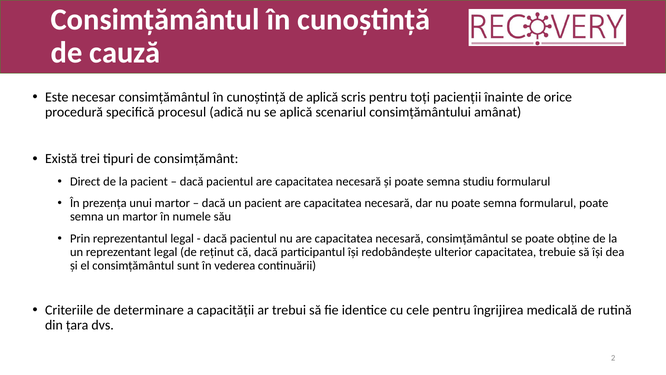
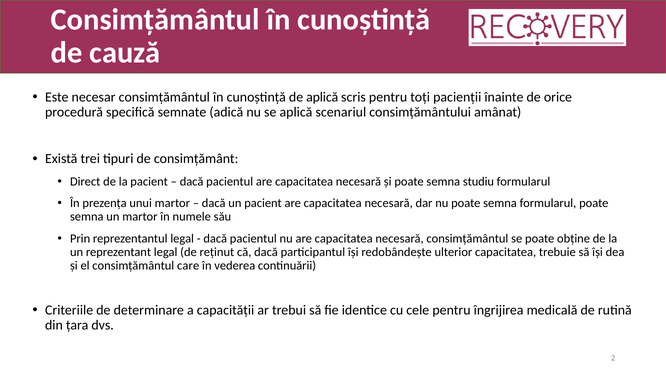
procesul: procesul -> semnate (182, 112)
sunt: sunt -> care (188, 265)
